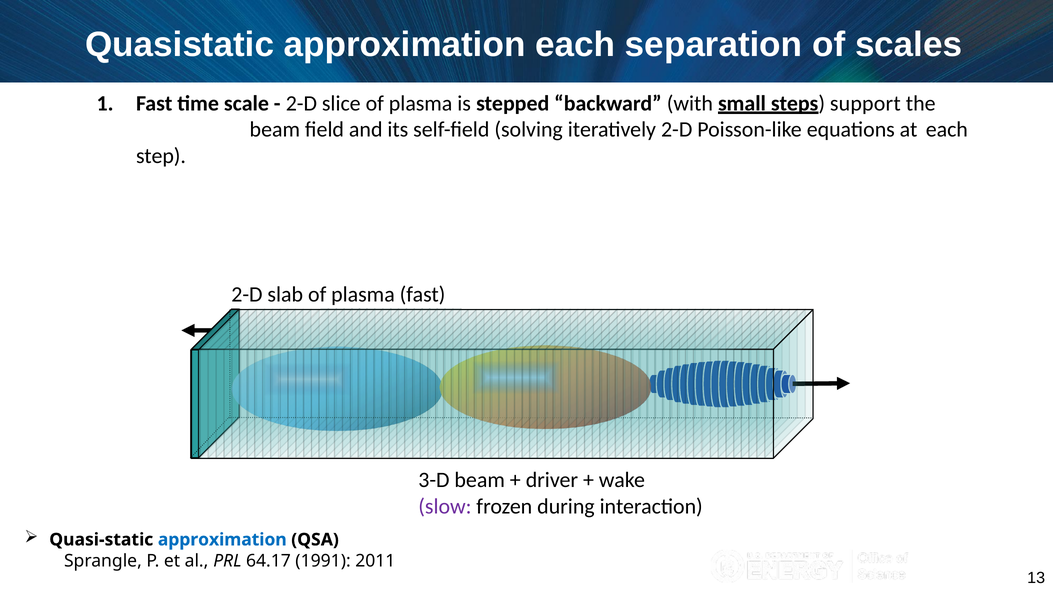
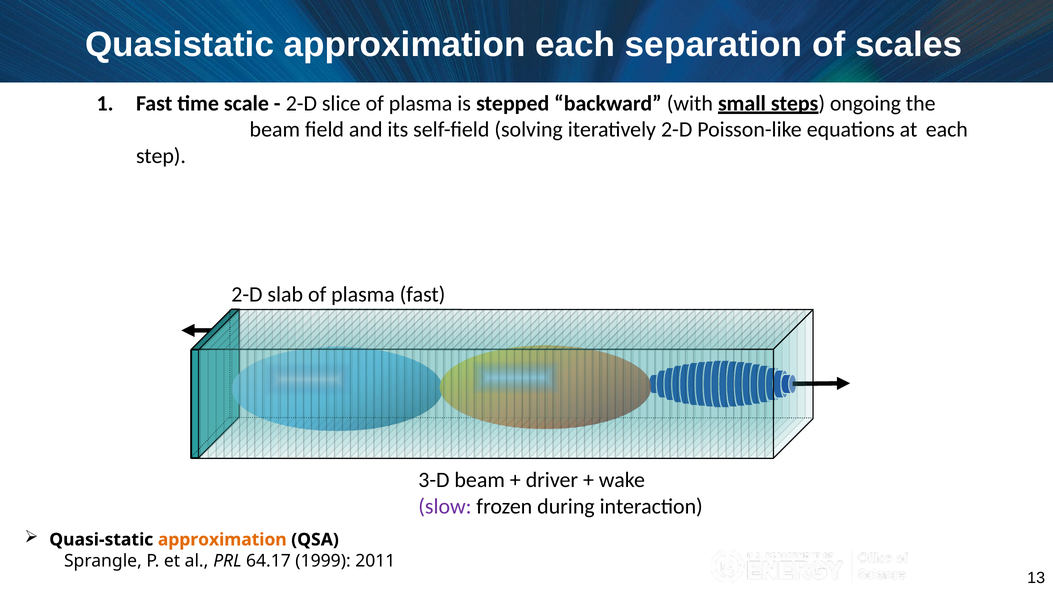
support: support -> ongoing (865, 103)
approximation colour: blue -> orange (222, 539)
1991: 1991 -> 1999 (323, 560)
